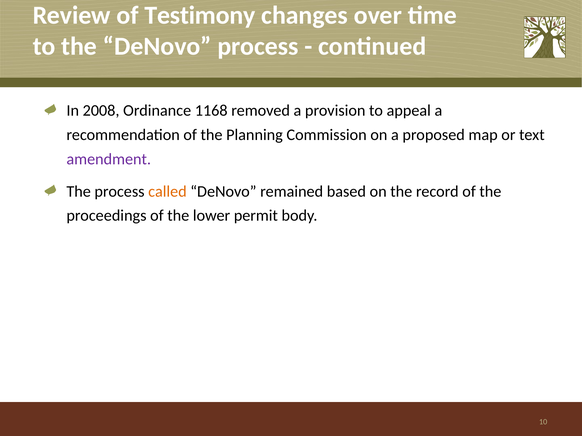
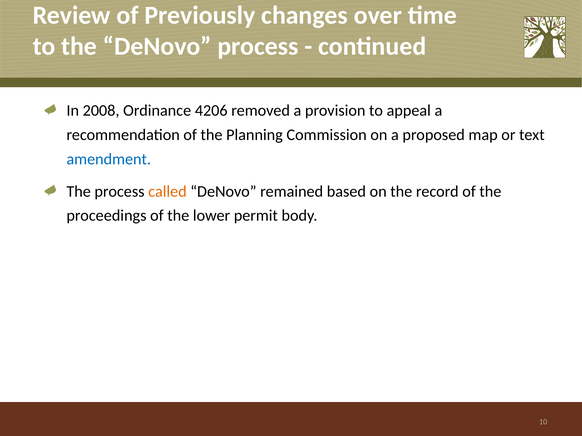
Testimony: Testimony -> Previously (200, 15)
1168: 1168 -> 4206 (211, 111)
amendment colour: purple -> blue (109, 159)
